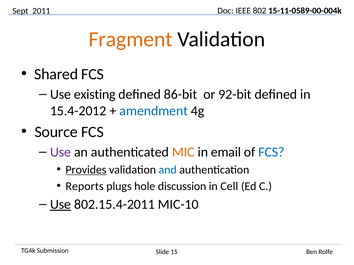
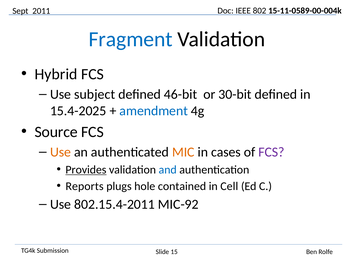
Fragment colour: orange -> blue (131, 39)
Shared: Shared -> Hybrid (56, 74)
existing: existing -> subject (95, 95)
86-bit: 86-bit -> 46-bit (181, 95)
92-bit: 92-bit -> 30-bit (235, 95)
15.4-2012: 15.4-2012 -> 15.4-2025 (78, 111)
Use colour: purple -> orange (61, 152)
email: email -> cases (226, 152)
FCS colour: blue -> purple (271, 152)
discussion: discussion -> contained (182, 187)
Use underline: present -> none (61, 205)
MIC-10: MIC-10 -> MIC-92 (178, 205)
